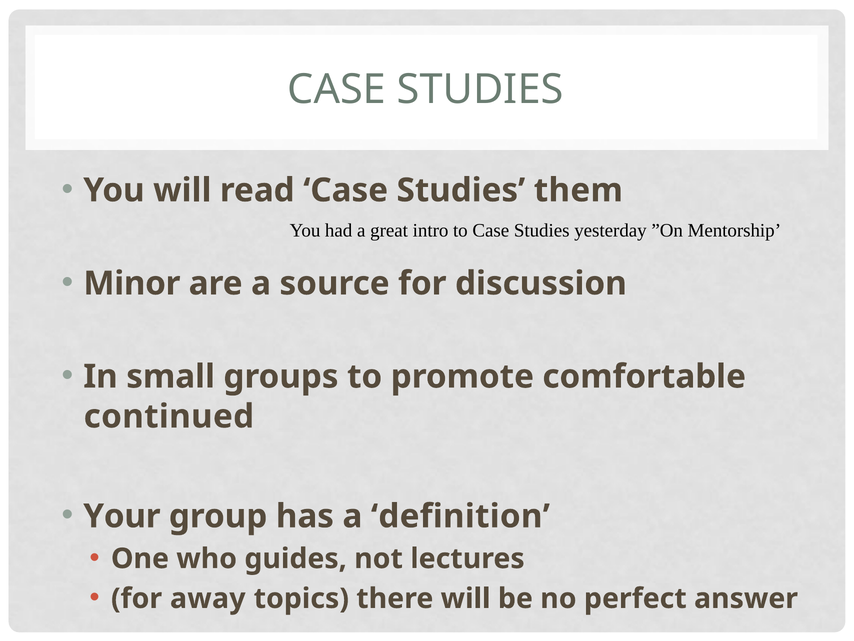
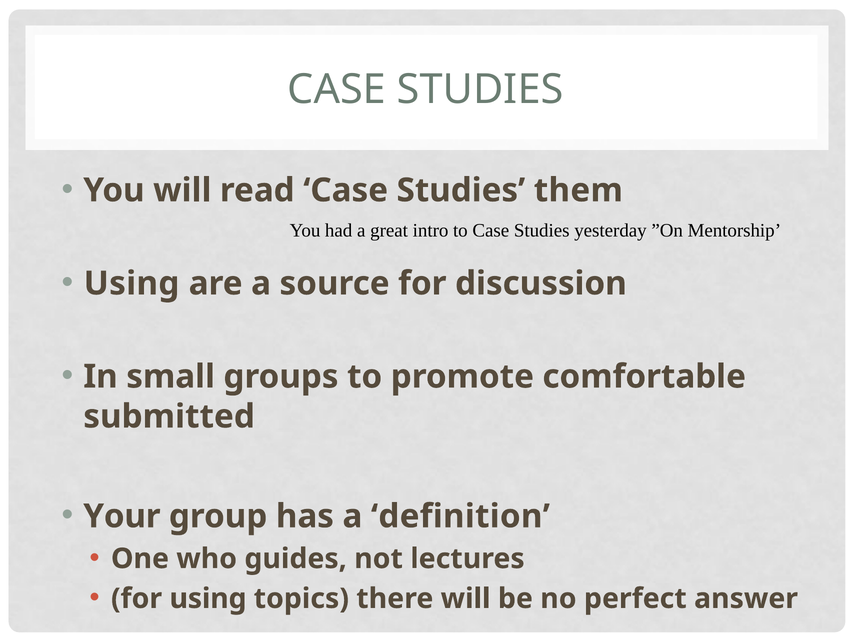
Minor: Minor -> Using (132, 283)
continued: continued -> submitted (169, 416)
for away: away -> using (208, 598)
